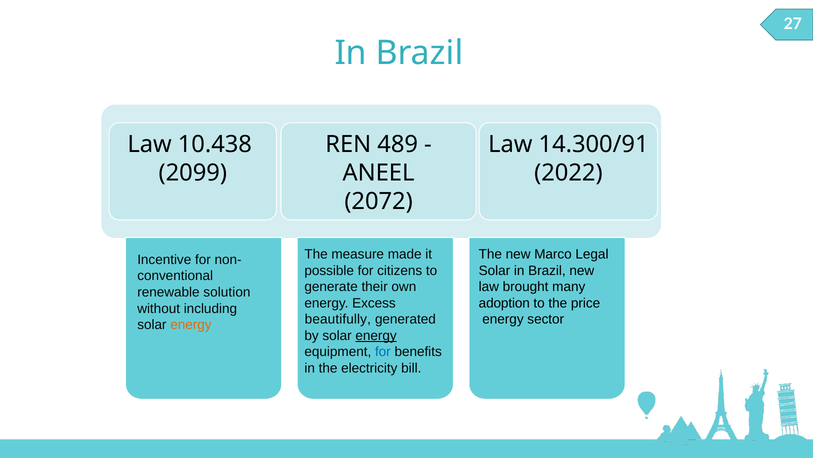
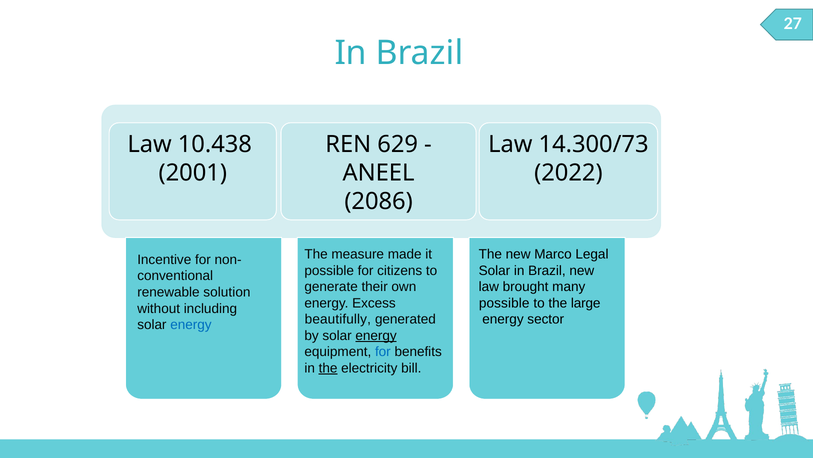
489: 489 -> 629 (398, 144)
14.300/91: 14.300/91 -> 14.300/73 (594, 144)
2099: 2099 -> 2001 (193, 173)
2072: 2072 -> 2086 (379, 201)
adoption: adoption -> possible (504, 303)
price: price -> large (586, 303)
energy colour: orange -> blue (191, 324)
the underline: none -> present (328, 368)
